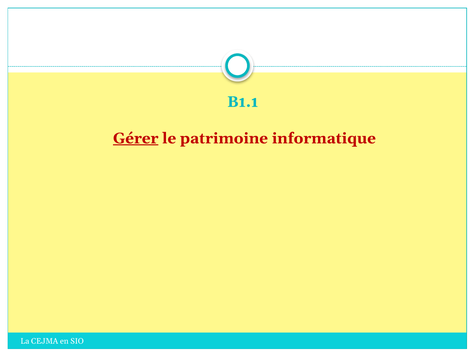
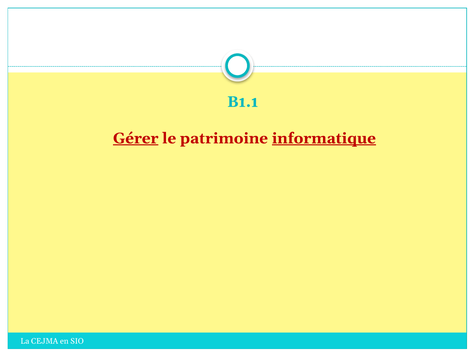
informatique underline: none -> present (324, 138)
